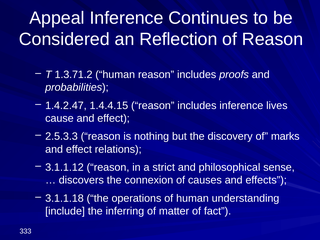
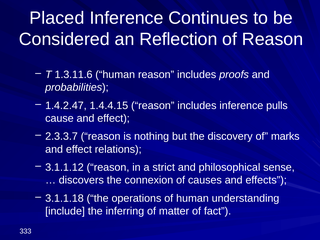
Appeal: Appeal -> Placed (57, 18)
1.3.71.2: 1.3.71.2 -> 1.3.11.6 (74, 75)
lives: lives -> pulls (277, 106)
2.5.3.3: 2.5.3.3 -> 2.3.3.7 (61, 136)
